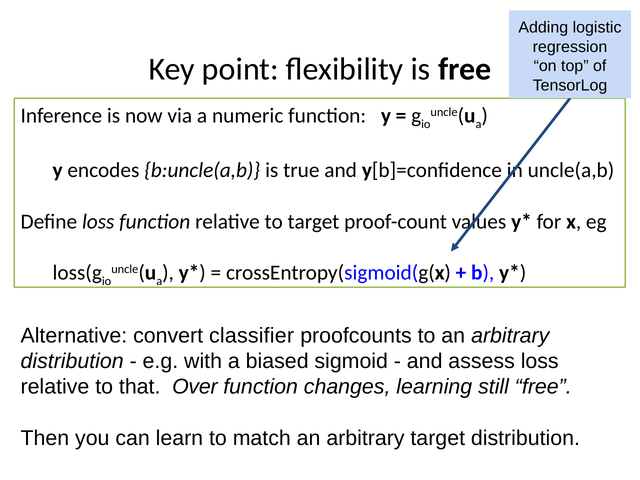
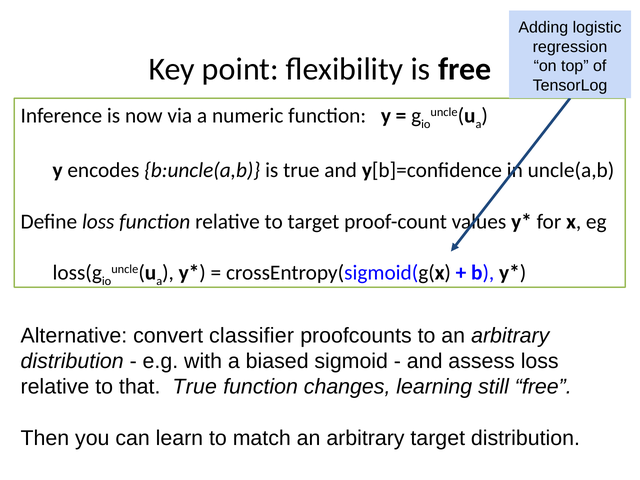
that Over: Over -> True (195, 387)
